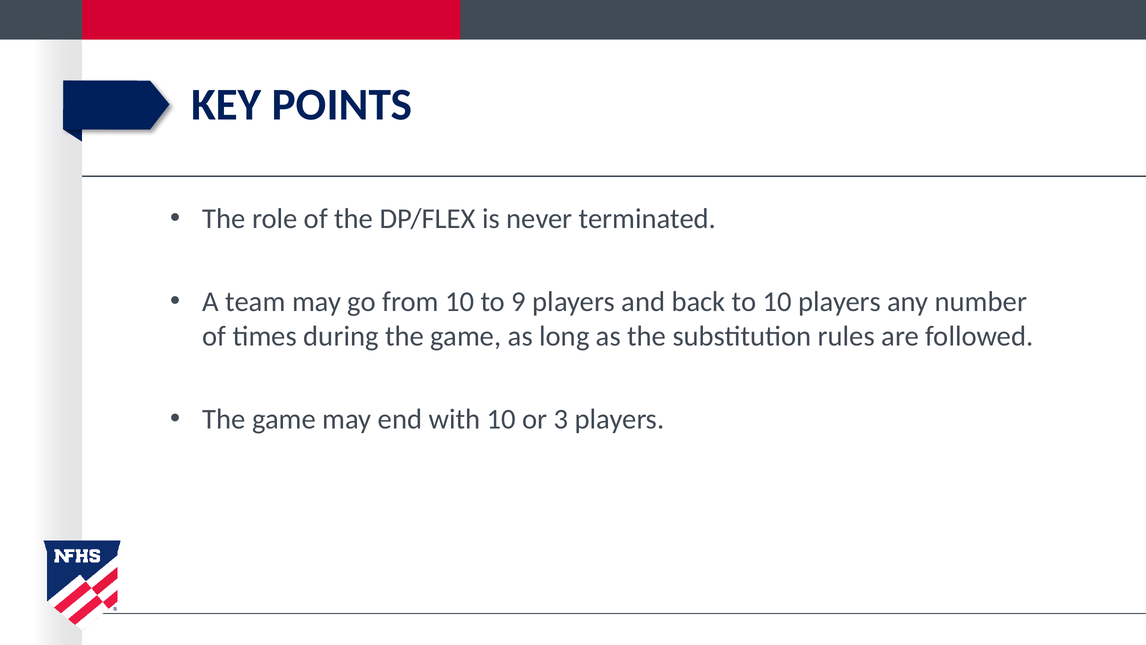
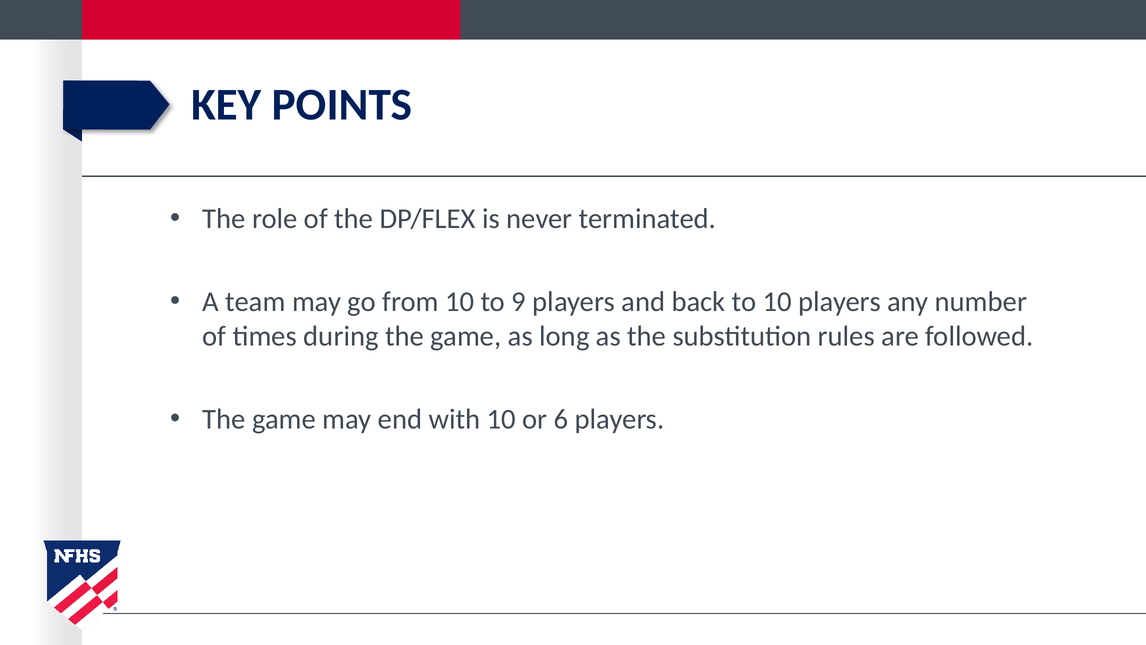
3: 3 -> 6 (561, 419)
